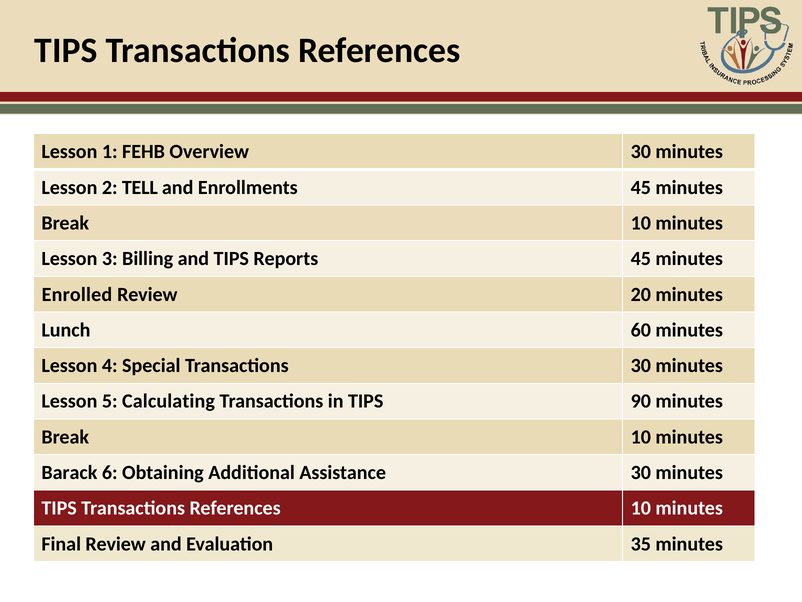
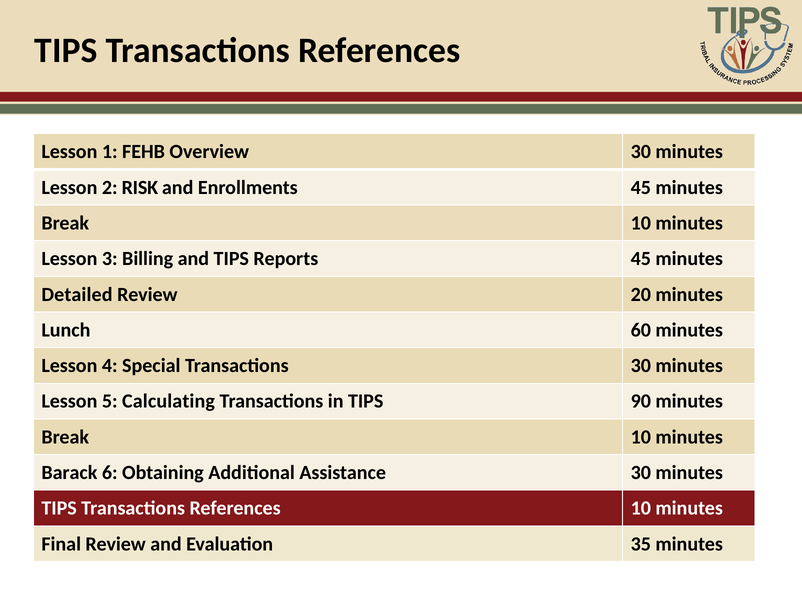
TELL: TELL -> RISK (140, 187)
Enrolled: Enrolled -> Detailed (77, 294)
